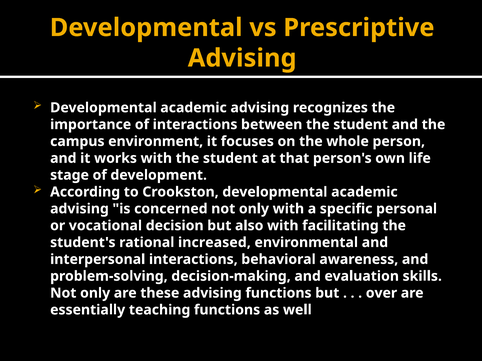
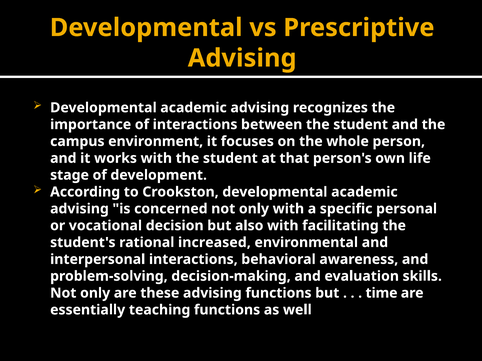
over: over -> time (382, 293)
